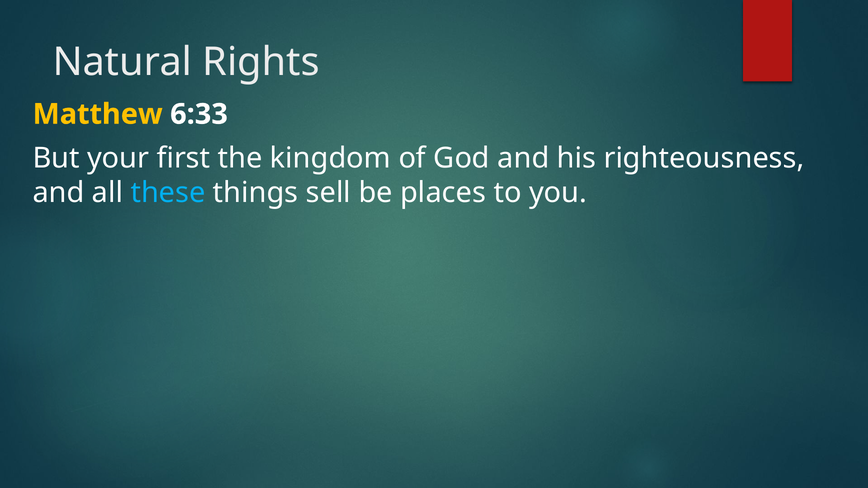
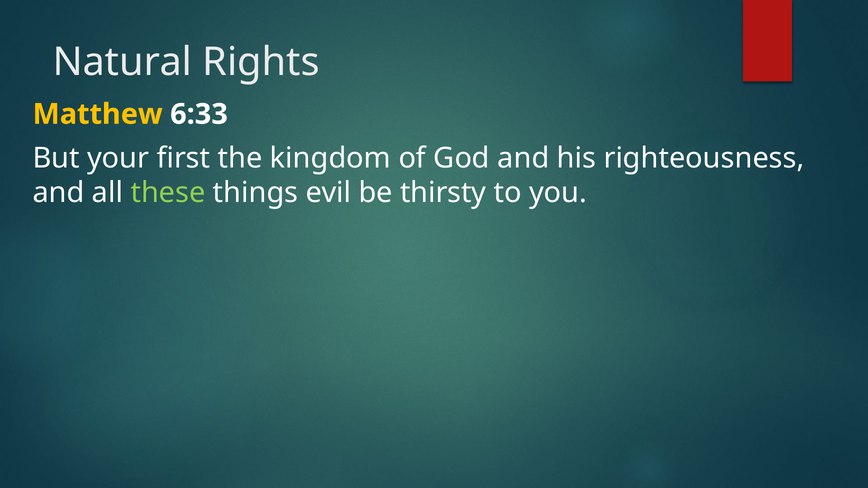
these colour: light blue -> light green (168, 193)
sell: sell -> evil (328, 193)
places: places -> thirsty (443, 193)
